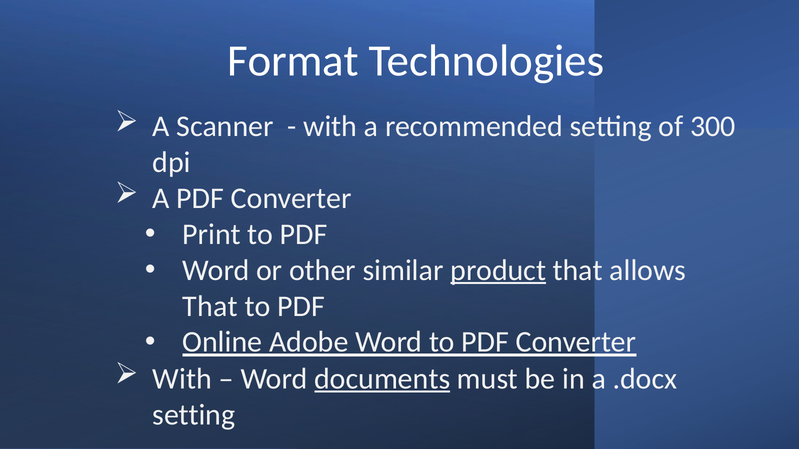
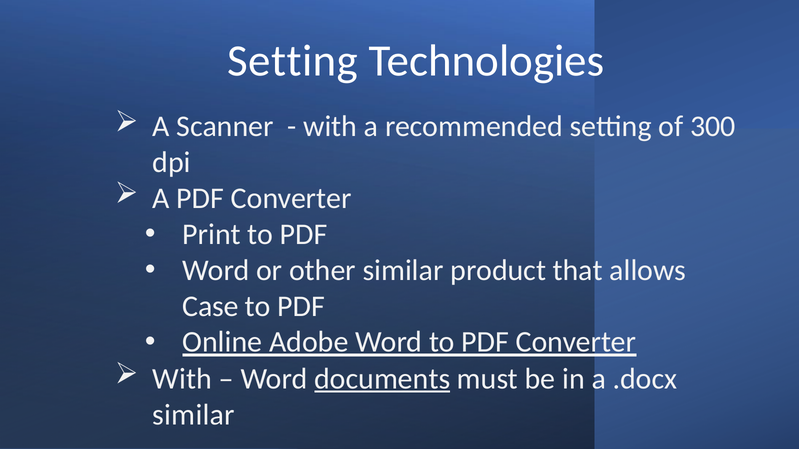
Format: Format -> Setting (293, 61)
product underline: present -> none (498, 271)
That: That -> Case (210, 306)
setting: setting -> similar (194, 415)
